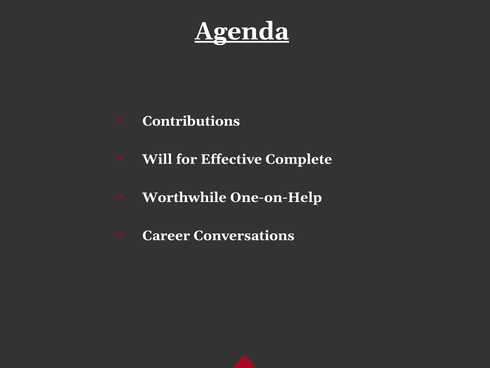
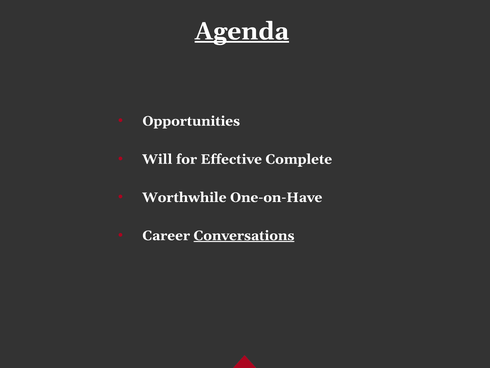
Contributions: Contributions -> Opportunities (191, 121)
One-on-Help: One-on-Help -> One-on-Have (276, 197)
Conversations underline: none -> present (244, 235)
